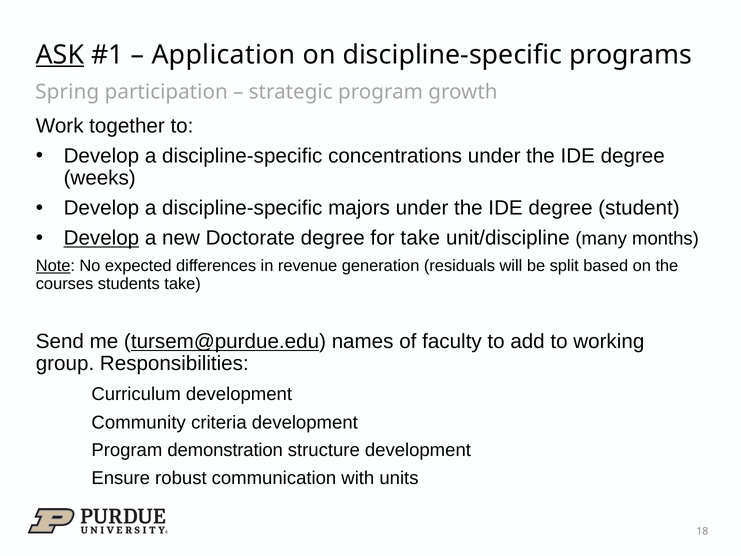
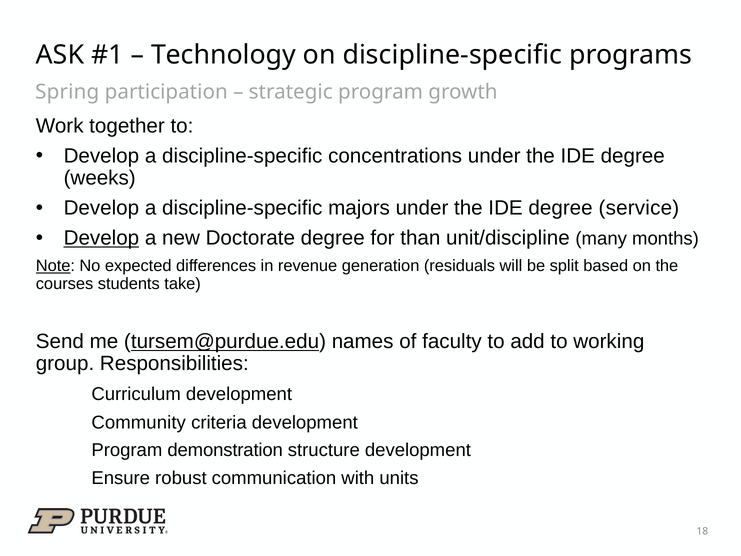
ASK underline: present -> none (60, 55)
Application: Application -> Technology (224, 55)
student: student -> service (639, 208)
for take: take -> than (420, 238)
